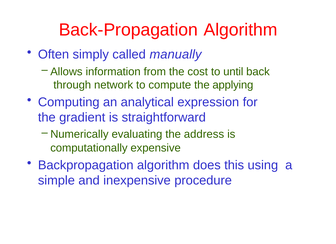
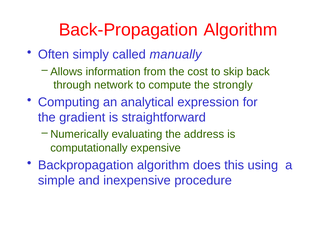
until: until -> skip (233, 72)
applying: applying -> strongly (233, 85)
